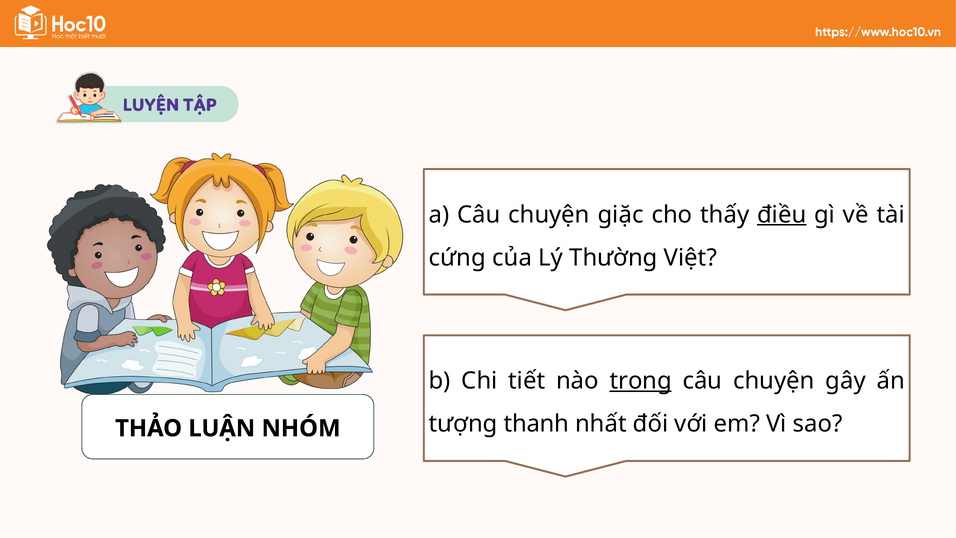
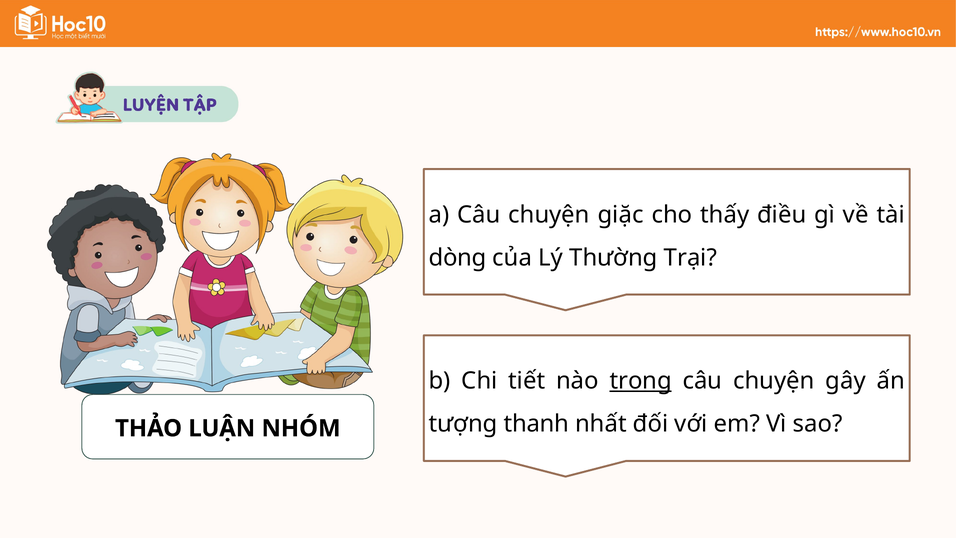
điều underline: present -> none (782, 215)
cứng: cứng -> dòng (458, 258)
Việt: Việt -> Trại (690, 258)
